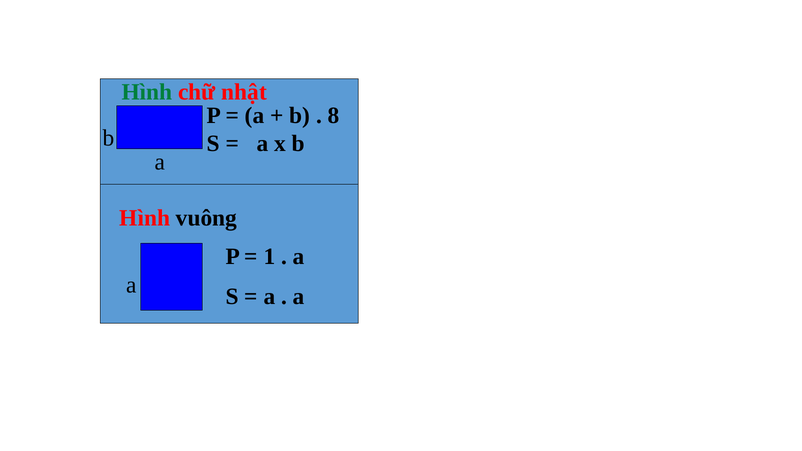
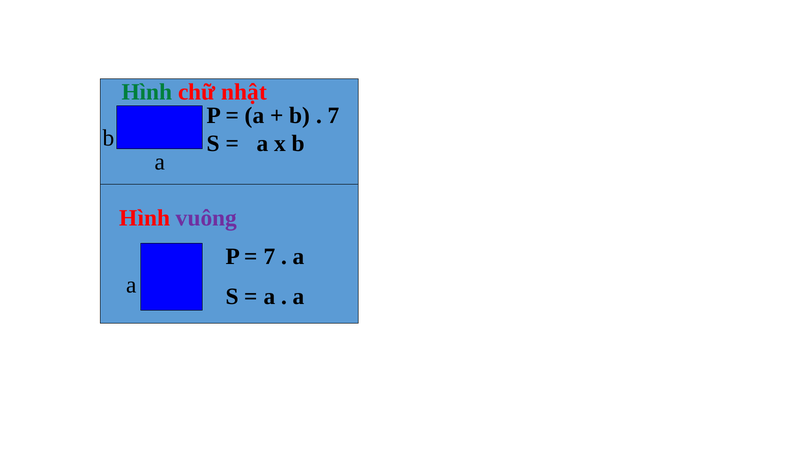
8: 8 -> 7 (334, 116)
vuông colour: black -> purple (206, 218)
1: 1 -> 7 (269, 257)
